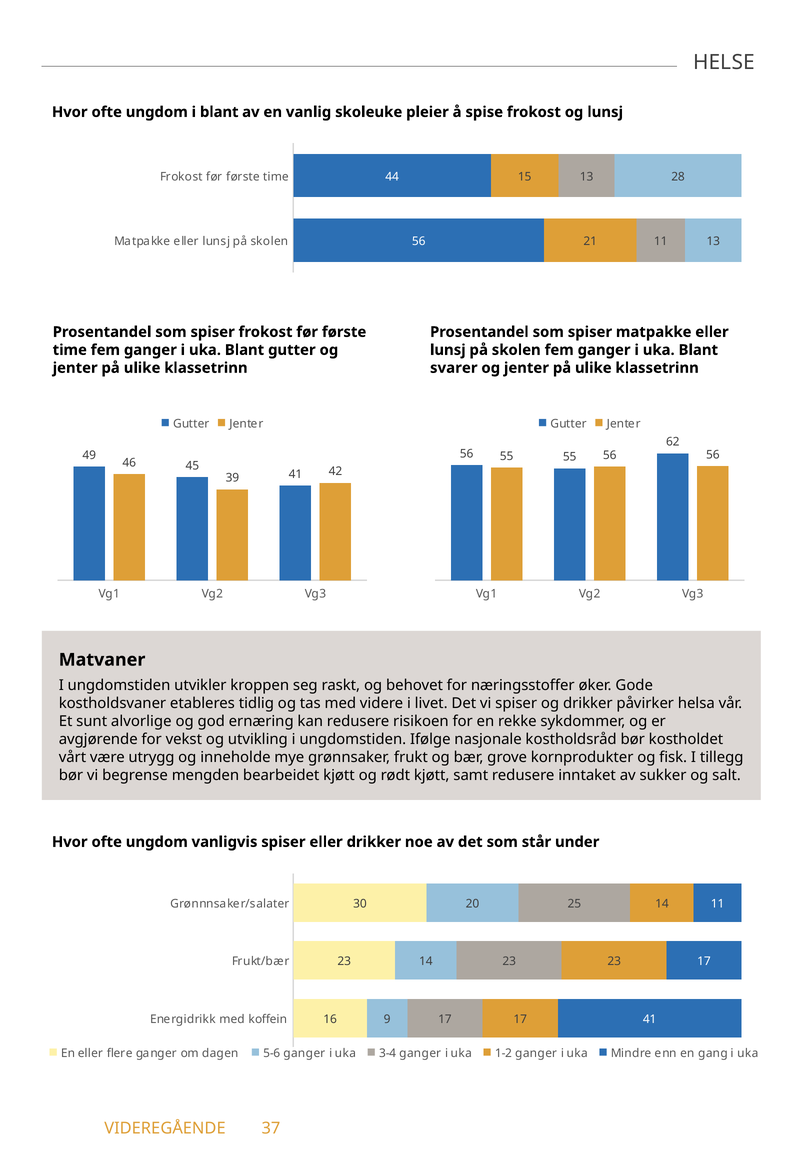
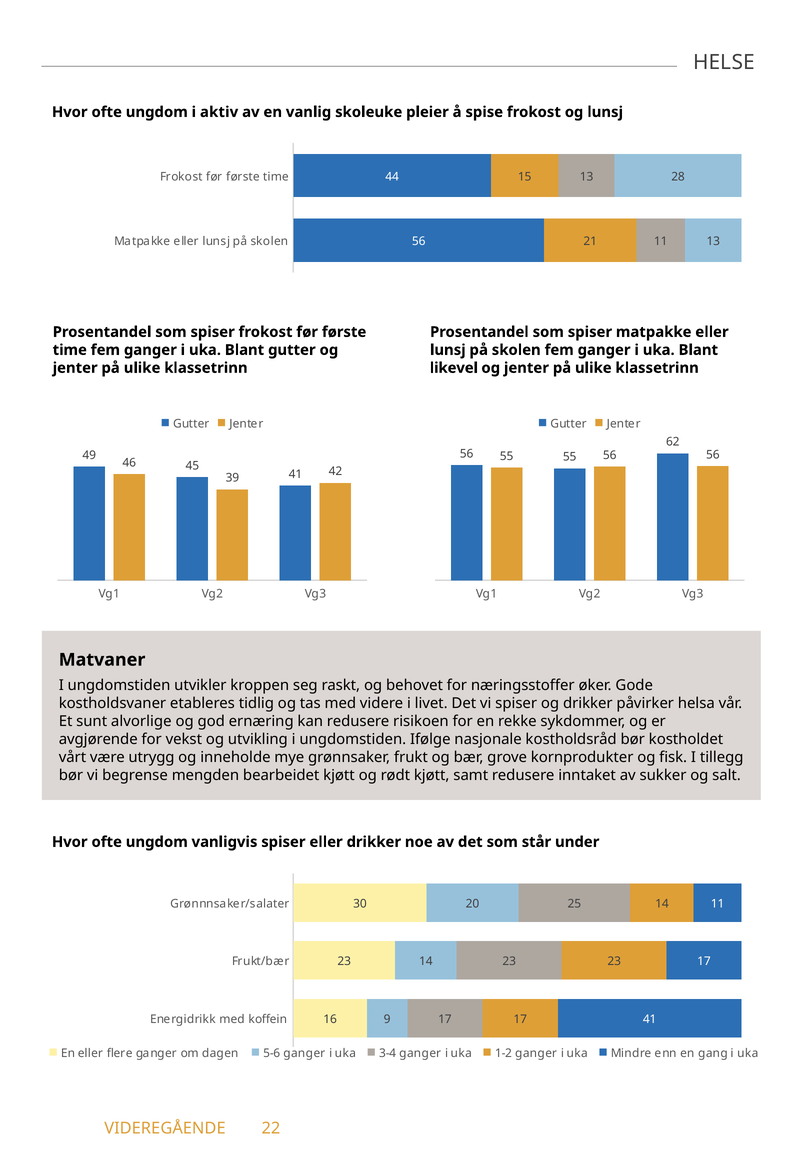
i blant: blant -> aktiv (219, 112)
svarer: svarer -> likevel (454, 368)
37: 37 -> 22 (271, 1128)
